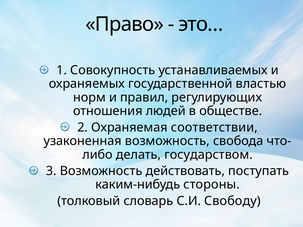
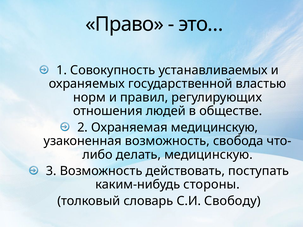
Охраняемая соответствии: соответствии -> медицинскую (214, 127)
делать государством: государством -> медицинскую (208, 155)
